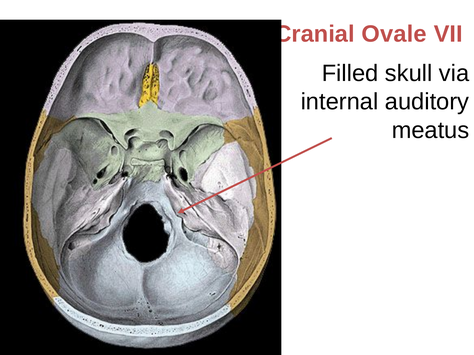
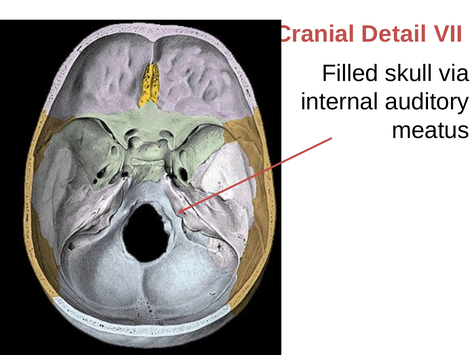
Ovale: Ovale -> Detail (394, 34)
